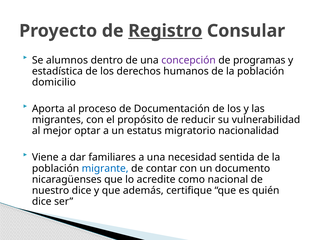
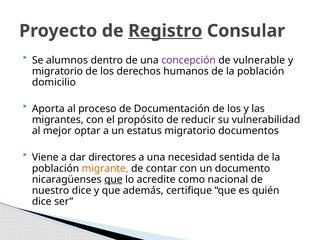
programas: programas -> vulnerable (259, 60)
estadística: estadística -> migratorio (57, 71)
nacionalidad: nacionalidad -> documentos (249, 131)
familiares: familiares -> directores (112, 157)
migrante colour: blue -> orange (105, 168)
que underline: none -> present (113, 179)
